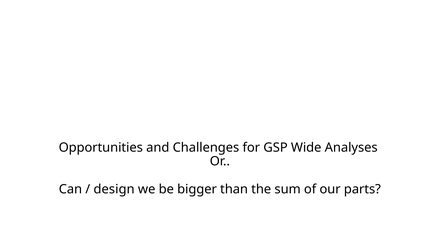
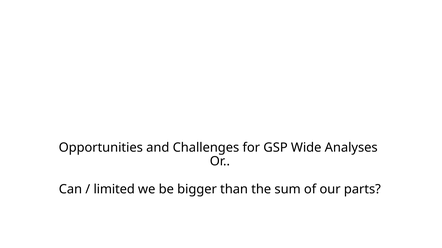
design: design -> limited (114, 190)
